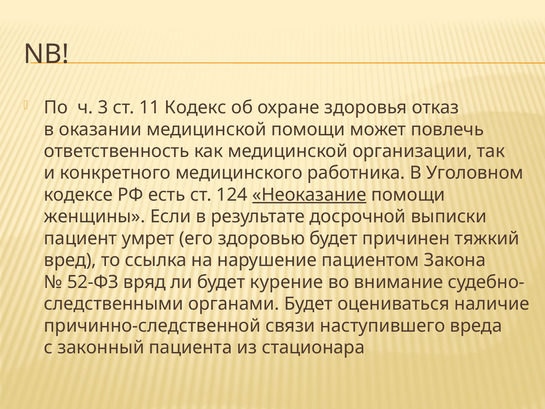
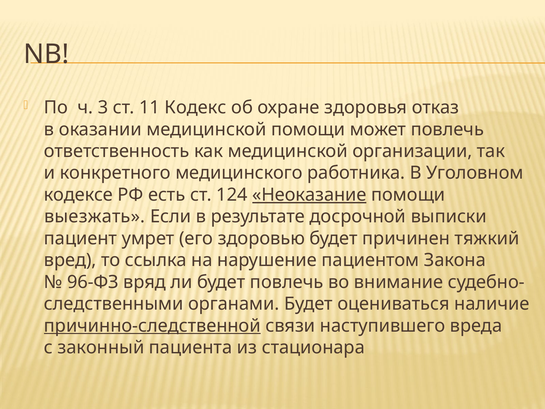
женщины: женщины -> выезжать (95, 216)
52-ФЗ: 52-ФЗ -> 96-ФЗ (93, 282)
будет курение: курение -> повлечь (287, 282)
причинно-следственной underline: none -> present (152, 325)
